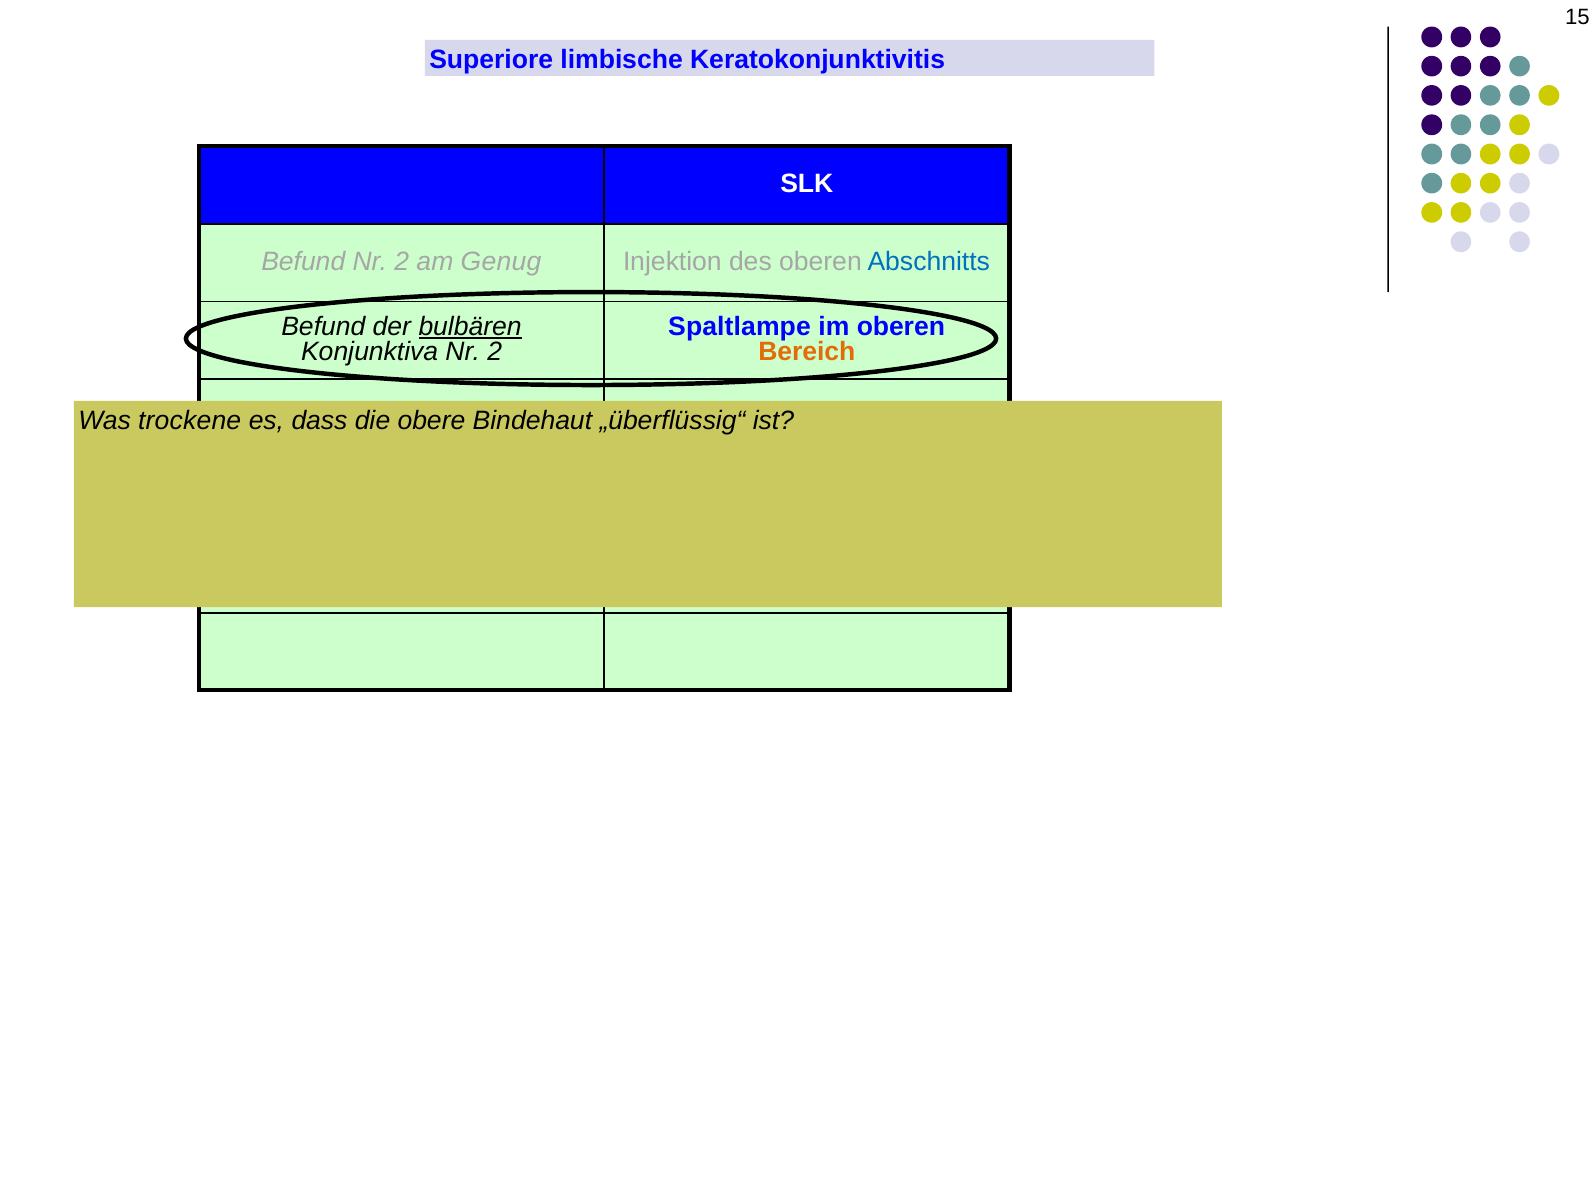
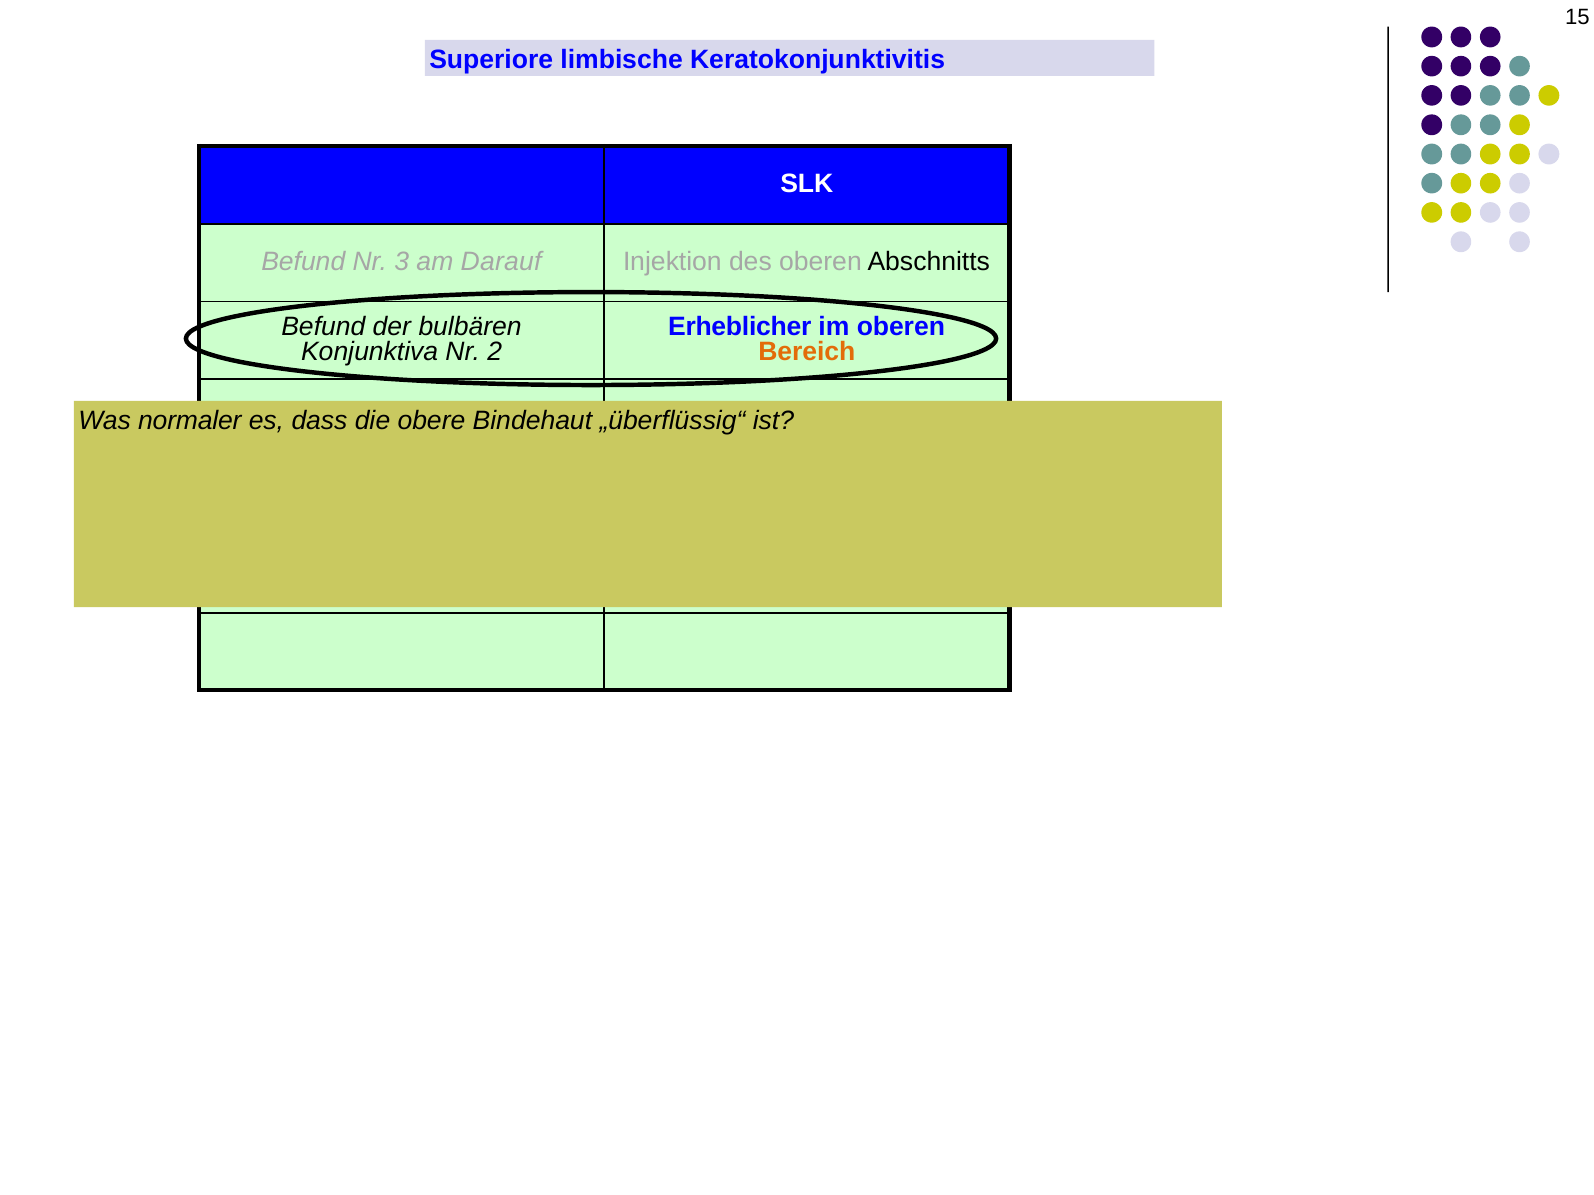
Befund Nr 2: 2 -> 3 (402, 262)
Genug: Genug -> Darauf (501, 262)
Abschnitts colour: blue -> black (929, 262)
bulbären underline: present -> none (470, 327)
Spaltlampe: Spaltlampe -> Erheblicher (740, 327)
Was trockene: trockene -> normaler (190, 421)
